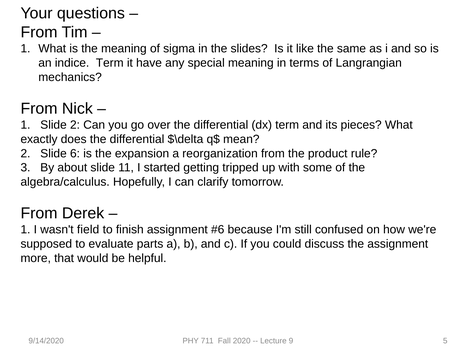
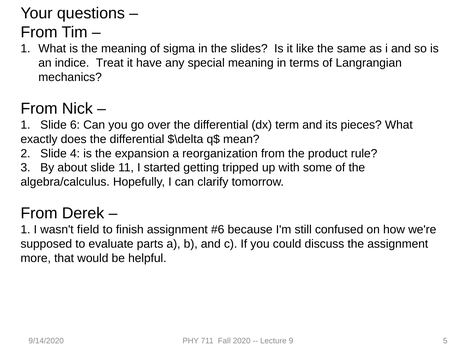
indice Term: Term -> Treat (110, 63)
Slide 2: 2 -> 6 (75, 125)
6: 6 -> 4 (75, 153)
